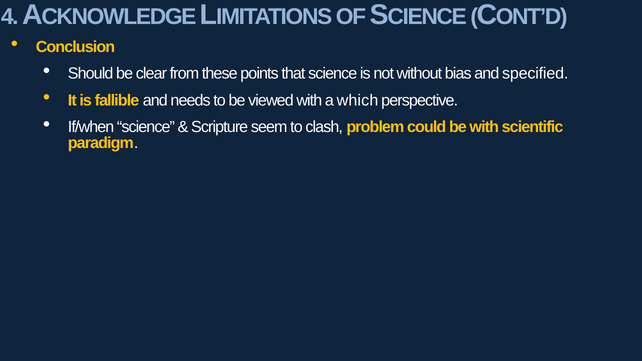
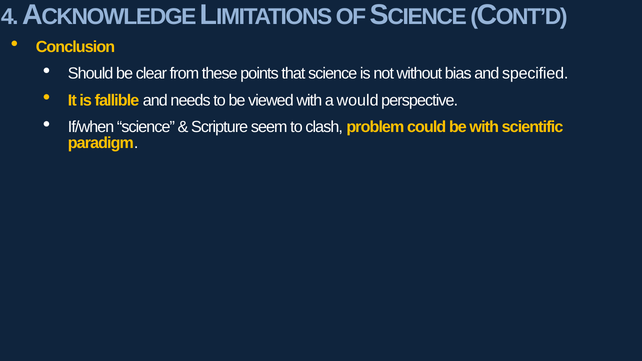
which: which -> would (358, 100)
